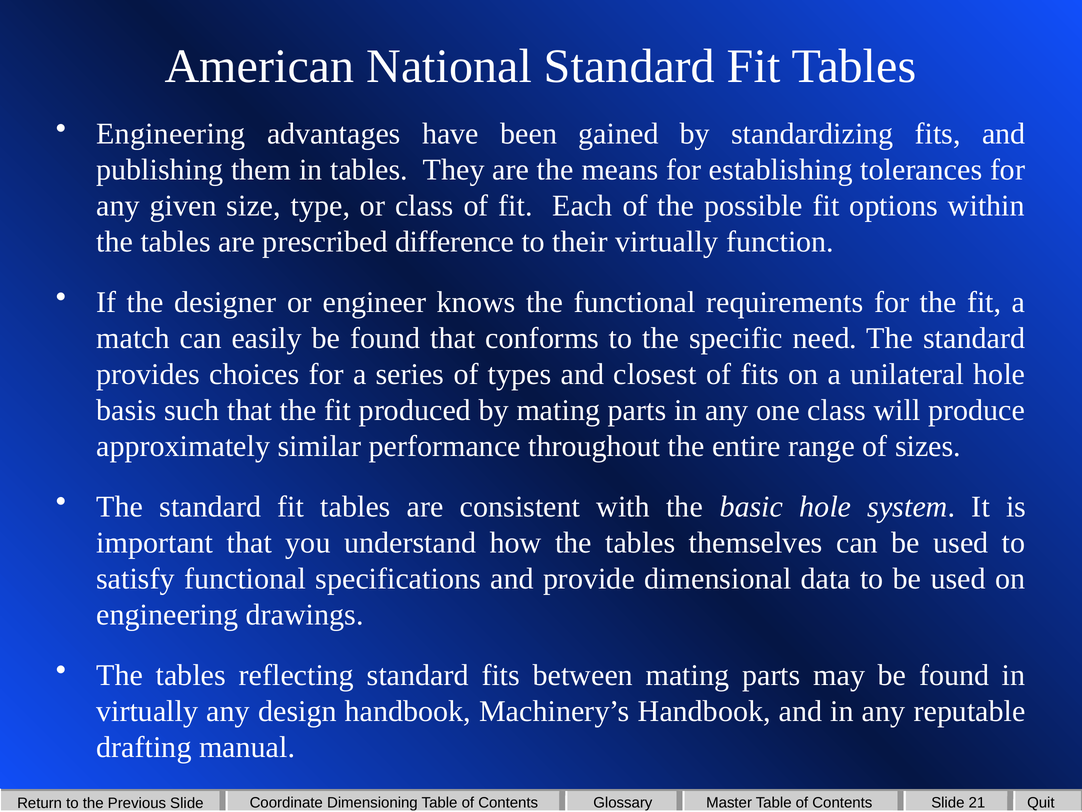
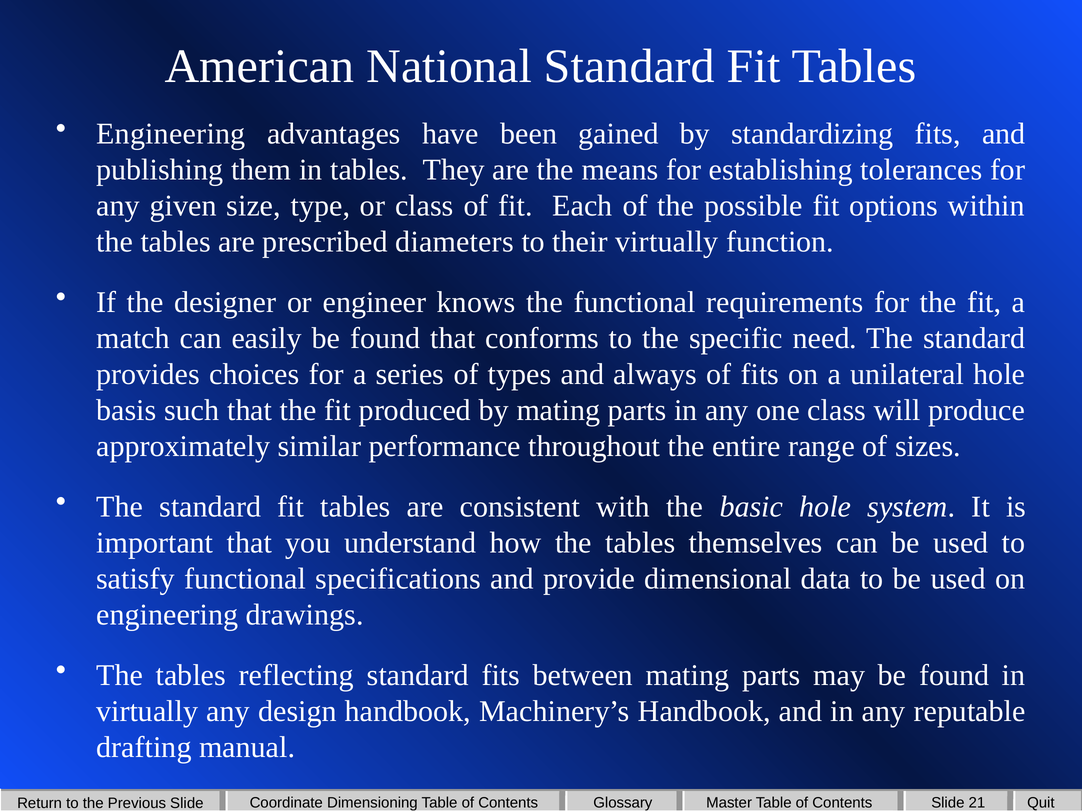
difference: difference -> diameters (454, 242)
closest: closest -> always (655, 374)
